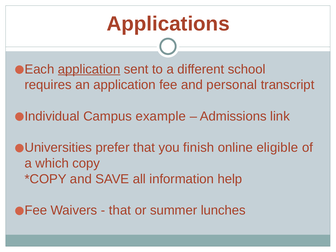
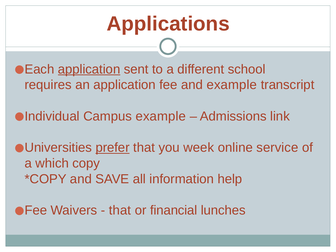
and personal: personal -> example (232, 85)
prefer underline: none -> present (113, 148)
finish: finish -> week (199, 148)
eligible: eligible -> service (277, 148)
summer: summer -> financial (174, 210)
